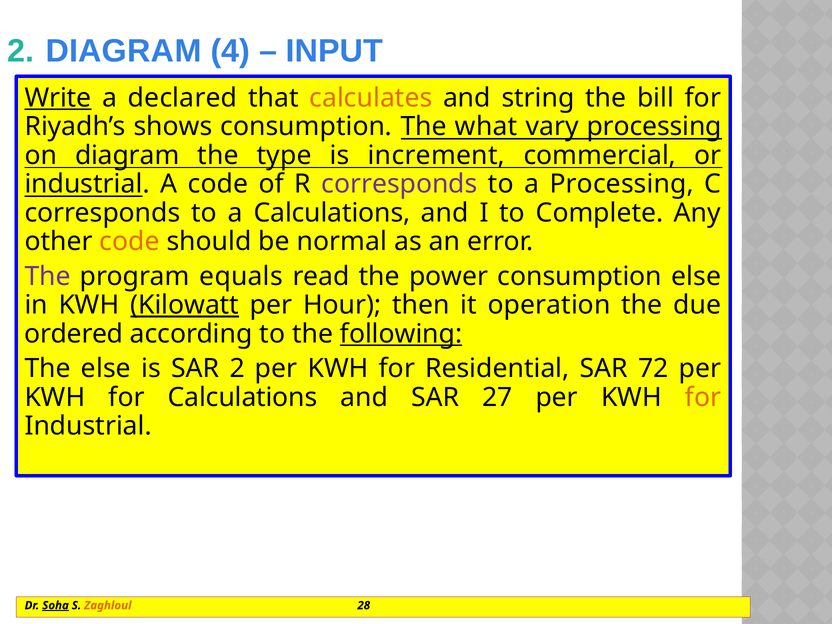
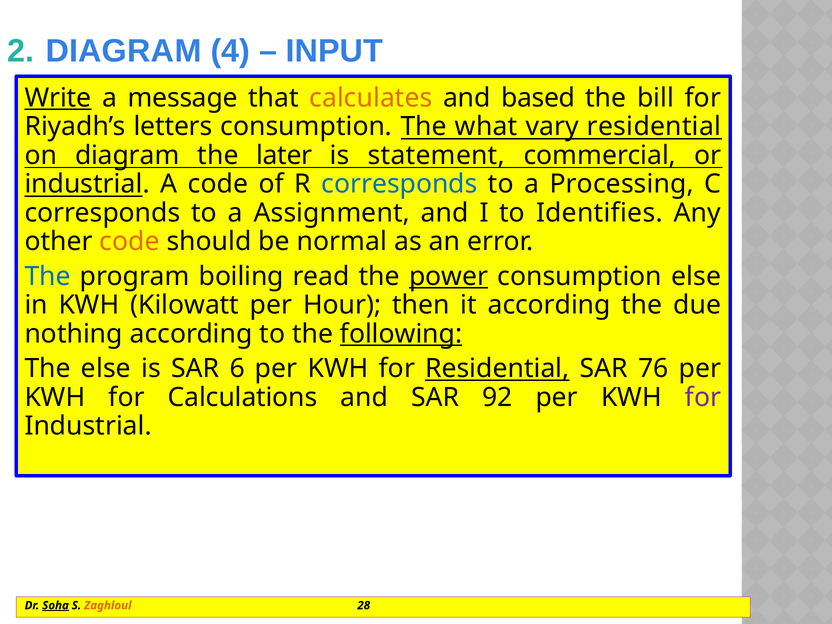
declared: declared -> message (183, 98)
string: string -> based (538, 98)
shows: shows -> letters (173, 127)
vary processing: processing -> residential (654, 127)
type: type -> later (284, 155)
increment: increment -> statement (436, 155)
corresponds colour: purple -> blue (399, 184)
a Calculations: Calculations -> Assignment (332, 213)
Complete: Complete -> Identifies (599, 213)
The colour: purple -> blue (48, 276)
equals: equals -> boiling (241, 276)
power underline: none -> present (449, 276)
Kilowatt underline: present -> none (185, 305)
it operation: operation -> according (549, 305)
ordered: ordered -> nothing (74, 334)
SAR 2: 2 -> 6 (237, 369)
Residential underline: none -> present (497, 369)
72: 72 -> 76 (653, 369)
27: 27 -> 92 (497, 397)
for colour: orange -> purple (703, 397)
